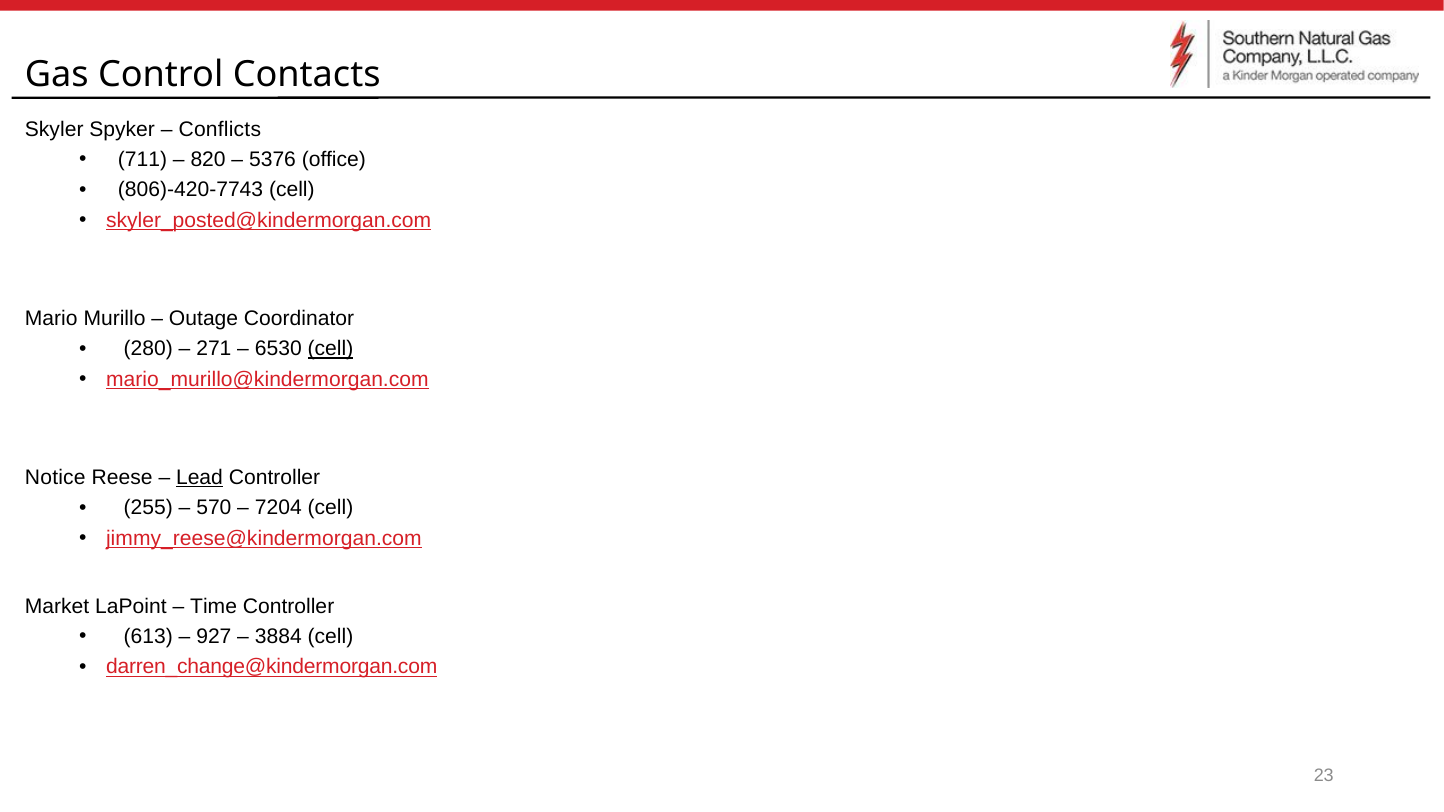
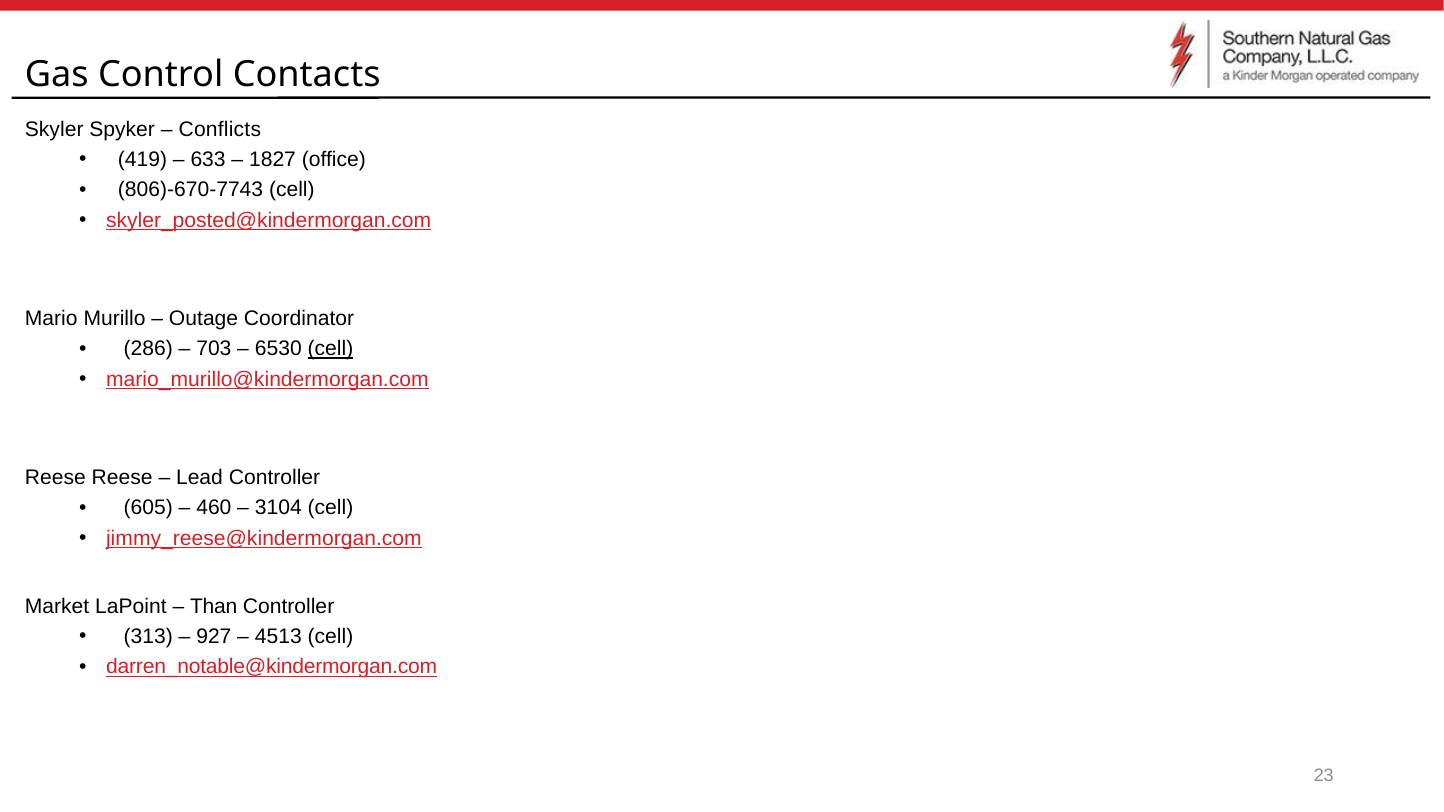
711: 711 -> 419 (142, 160)
820: 820 -> 633 (208, 160)
5376: 5376 -> 1827 (273, 160)
806)-420-7743: 806)-420-7743 -> 806)-670-7743 (191, 190)
280: 280 -> 286 (148, 349)
271: 271 -> 703 (214, 349)
Notice: Notice -> Reese (55, 478)
Lead underline: present -> none (199, 478)
255: 255 -> 605 (148, 508)
570: 570 -> 460 (214, 508)
7204: 7204 -> 3104 (278, 508)
Time: Time -> Than (214, 607)
613: 613 -> 313 (148, 637)
3884: 3884 -> 4513 (278, 637)
darren_change@kindermorgan.com: darren_change@kindermorgan.com -> darren_notable@kindermorgan.com (272, 667)
